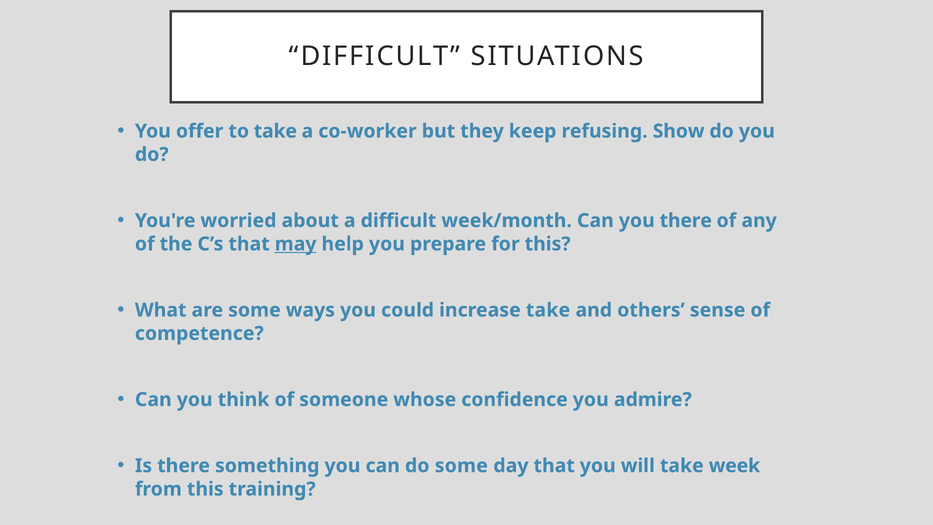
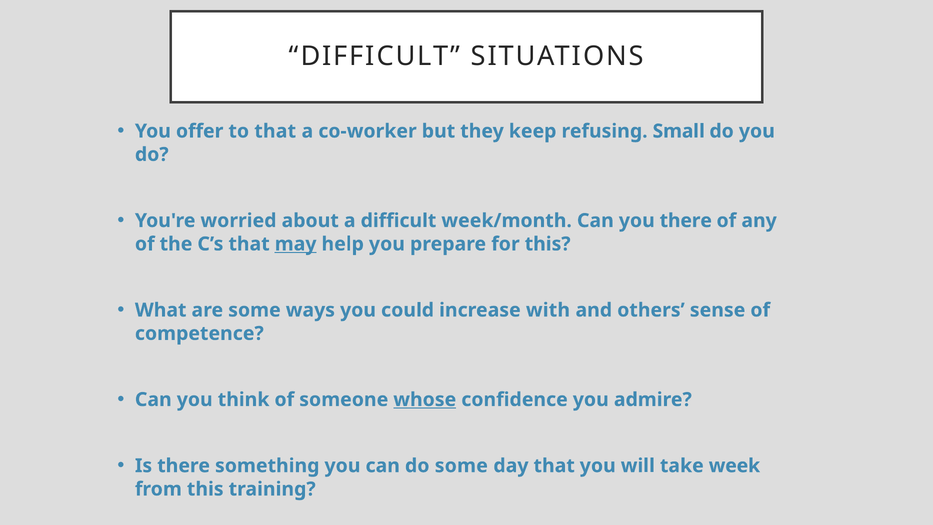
to take: take -> that (275, 131)
Show: Show -> Small (679, 131)
increase take: take -> with (548, 310)
whose underline: none -> present (425, 399)
